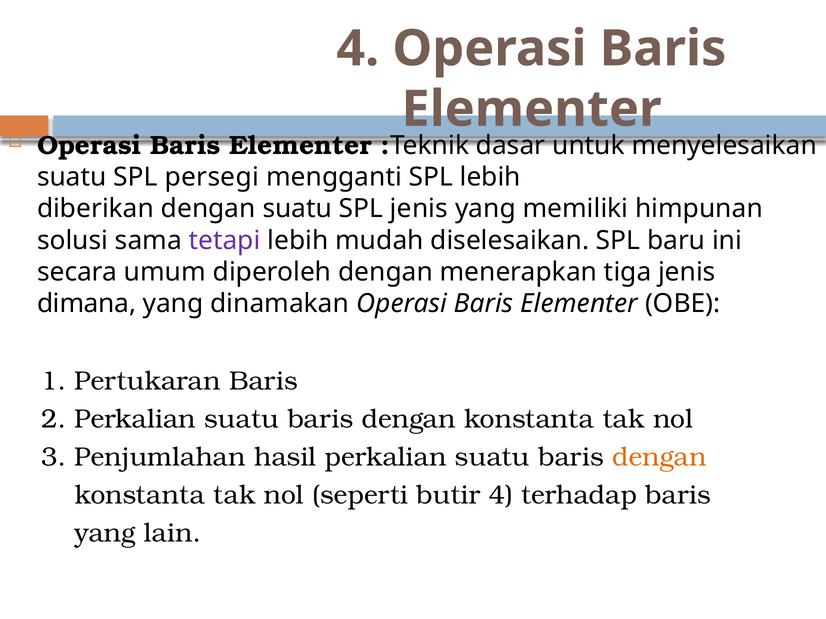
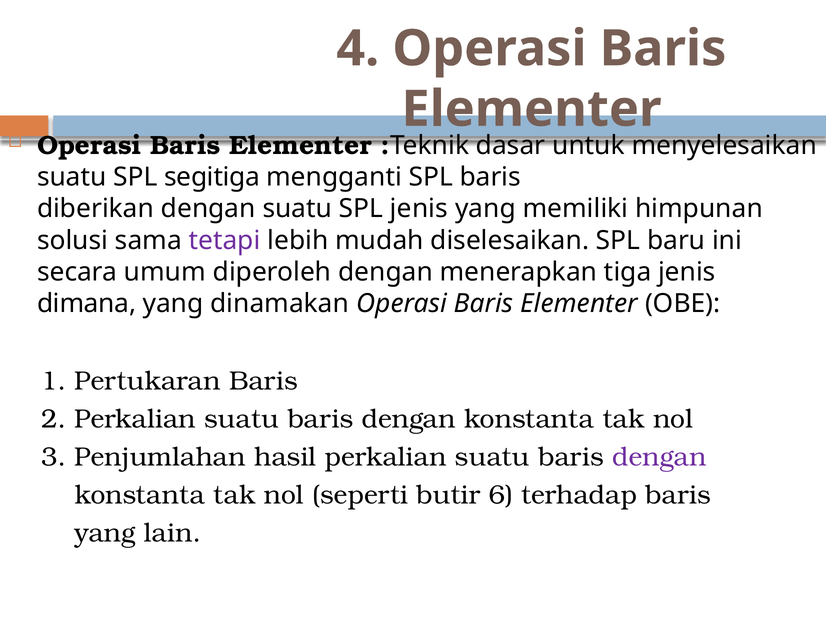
persegi: persegi -> segitiga (212, 177)
SPL lebih: lebih -> baris (490, 177)
dengan colour: orange -> purple (659, 457)
butir 4: 4 -> 6 (501, 495)
